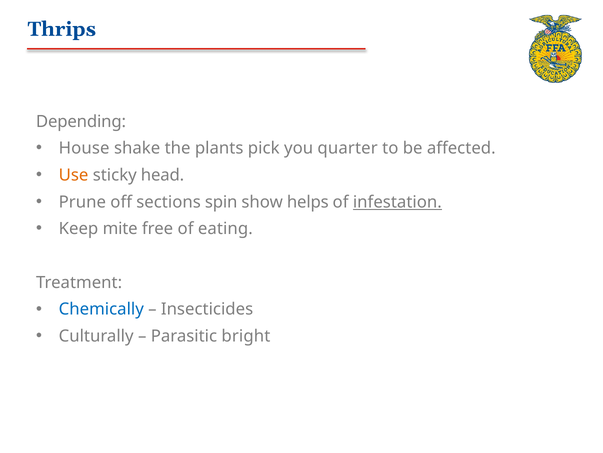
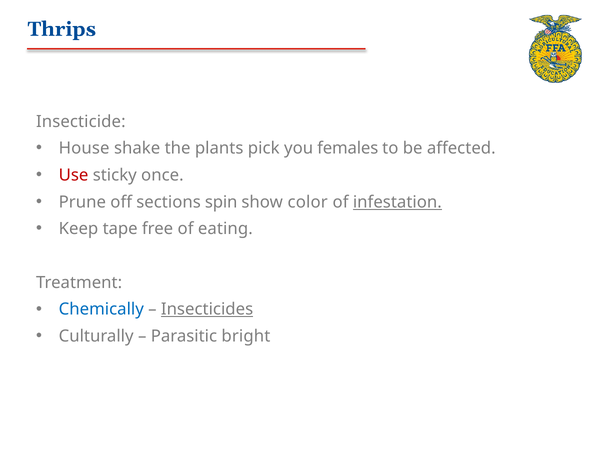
Depending: Depending -> Insecticide (81, 121)
quarter: quarter -> females (348, 148)
Use colour: orange -> red (74, 175)
head: head -> once (162, 175)
helps: helps -> color (308, 202)
mite: mite -> tape (120, 229)
Insecticides underline: none -> present (207, 309)
